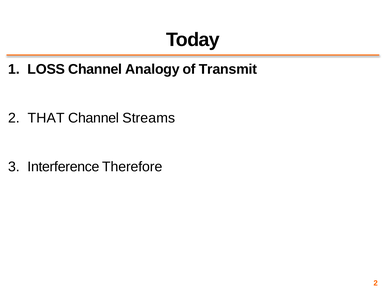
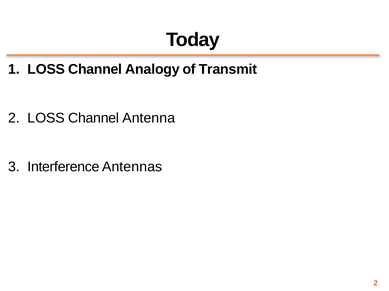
2 THAT: THAT -> LOSS (46, 118)
Streams: Streams -> Antenna (149, 118)
Therefore: Therefore -> Antennas (132, 167)
